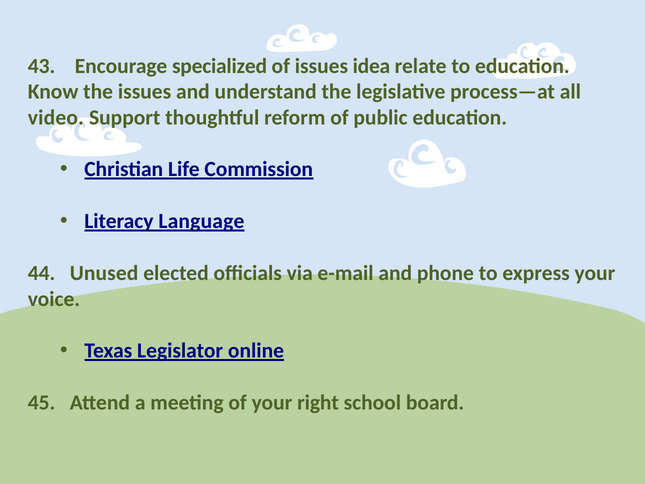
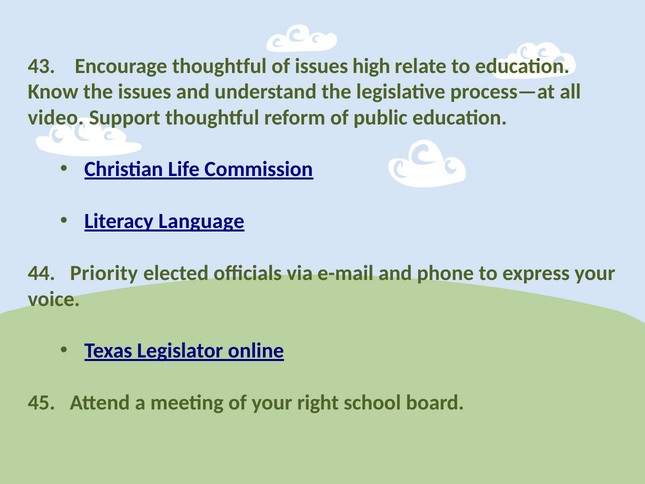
Encourage specialized: specialized -> thoughtful (219, 66)
idea: idea -> high (371, 66)
Unused: Unused -> Priority (104, 273)
